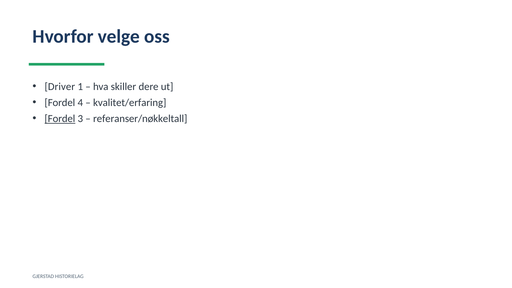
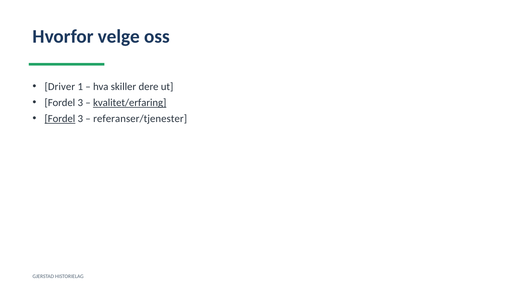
4: 4 -> 3 (80, 103)
kvalitet/erfaring underline: none -> present (130, 103)
referanser/nøkkeltall: referanser/nøkkeltall -> referanser/tjenester (140, 119)
